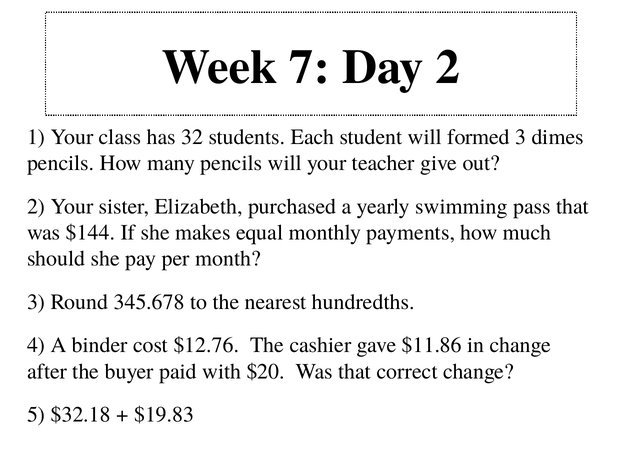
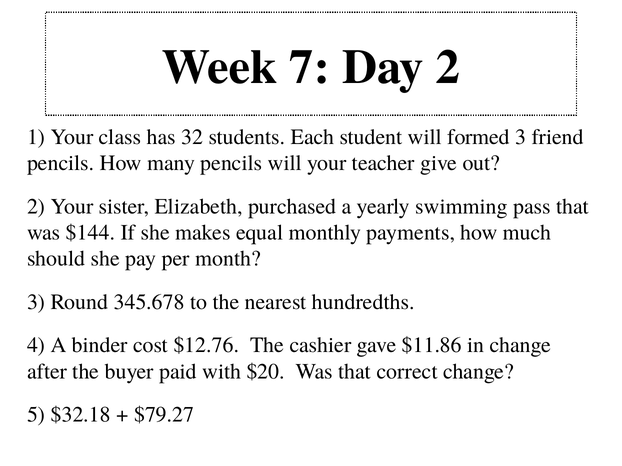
dimes: dimes -> friend (558, 137)
$19.83: $19.83 -> $79.27 (164, 415)
